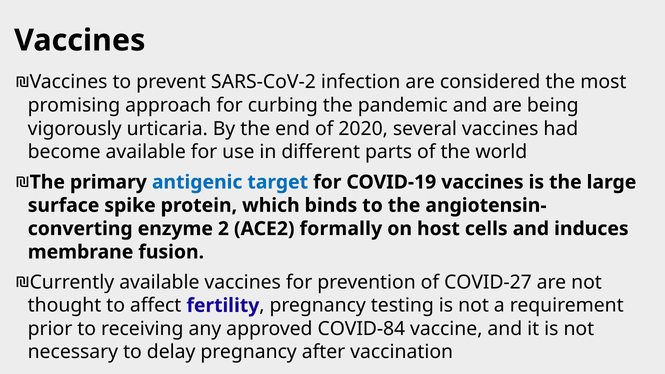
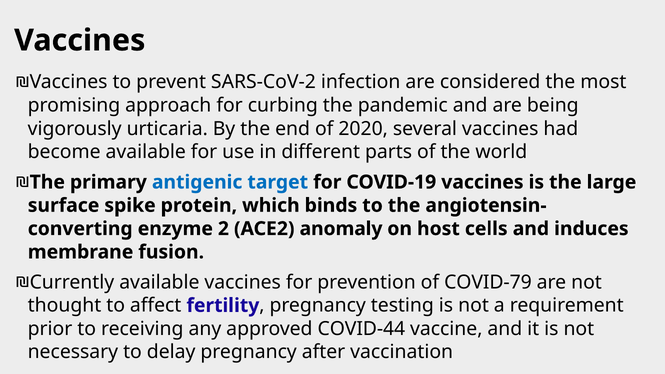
formally: formally -> anomaly (341, 229)
COVID-27: COVID-27 -> COVID-79 (488, 282)
COVID-84: COVID-84 -> COVID-44 (361, 329)
